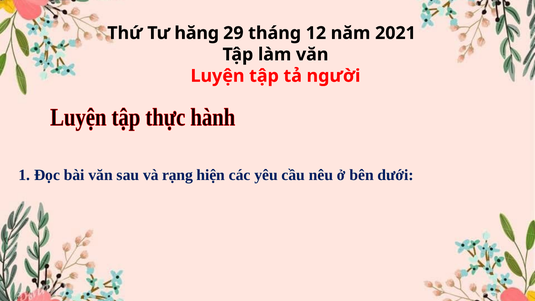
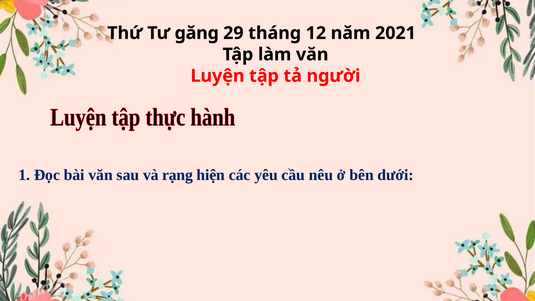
hăng: hăng -> găng (197, 33)
